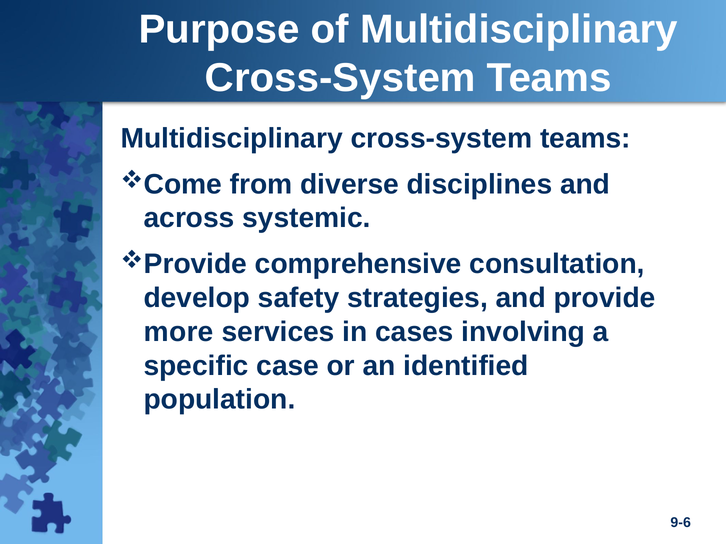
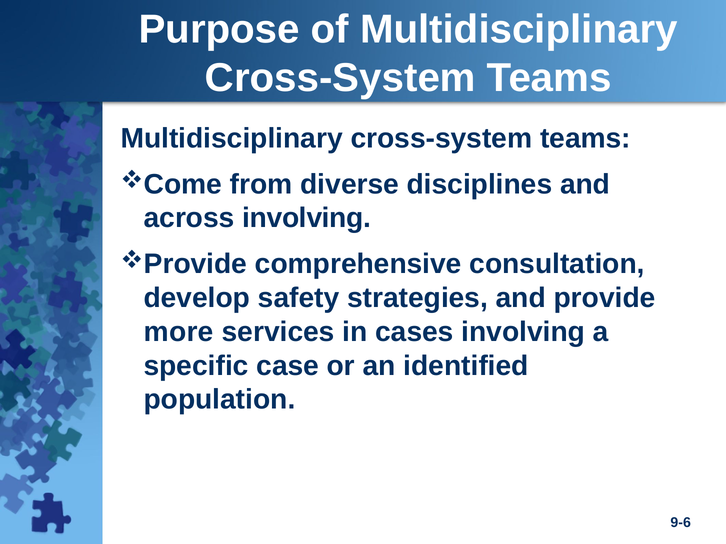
across systemic: systemic -> involving (307, 218)
